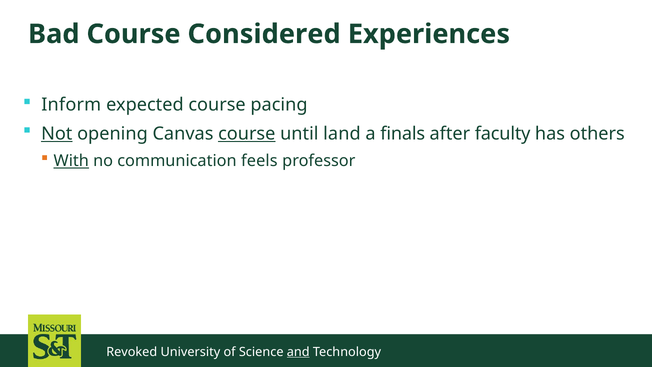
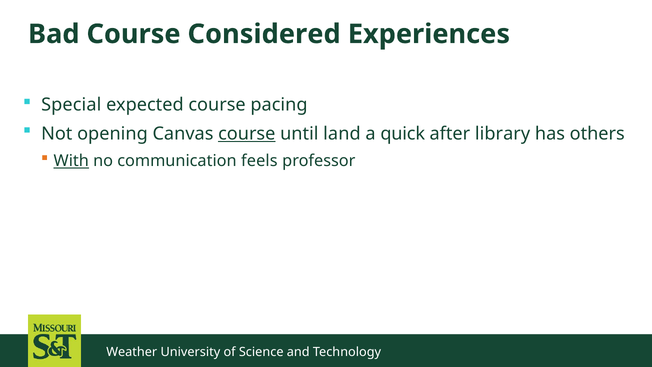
Inform: Inform -> Special (71, 105)
Not underline: present -> none (57, 133)
finals: finals -> quick (403, 133)
faculty: faculty -> library (503, 133)
Revoked: Revoked -> Weather (132, 352)
and underline: present -> none (298, 352)
